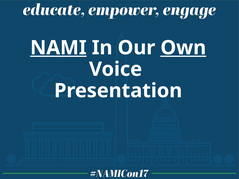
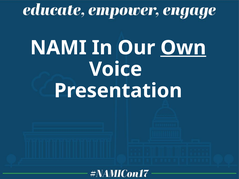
NAMI underline: present -> none (58, 48)
